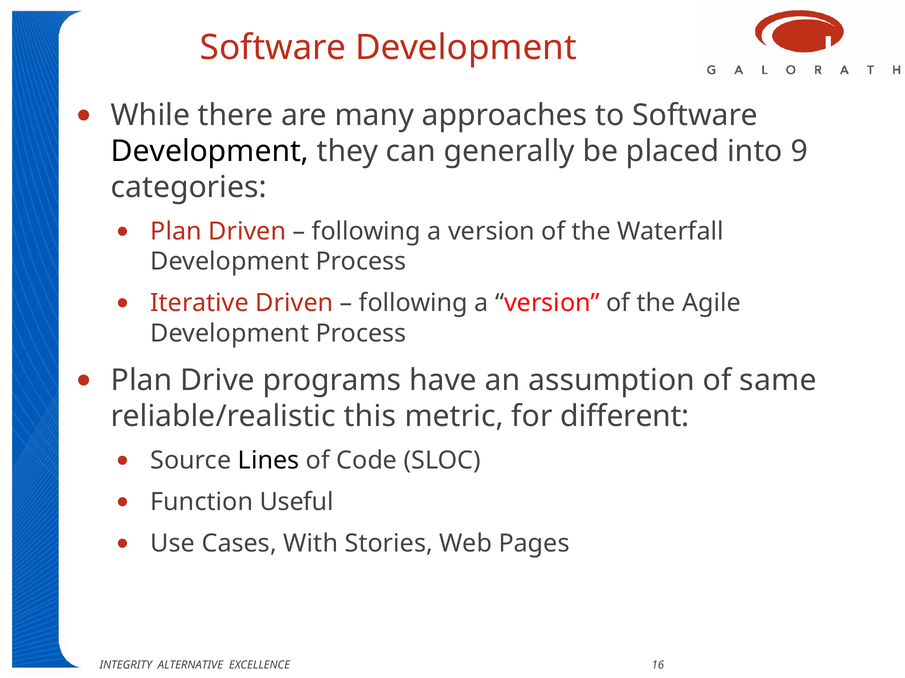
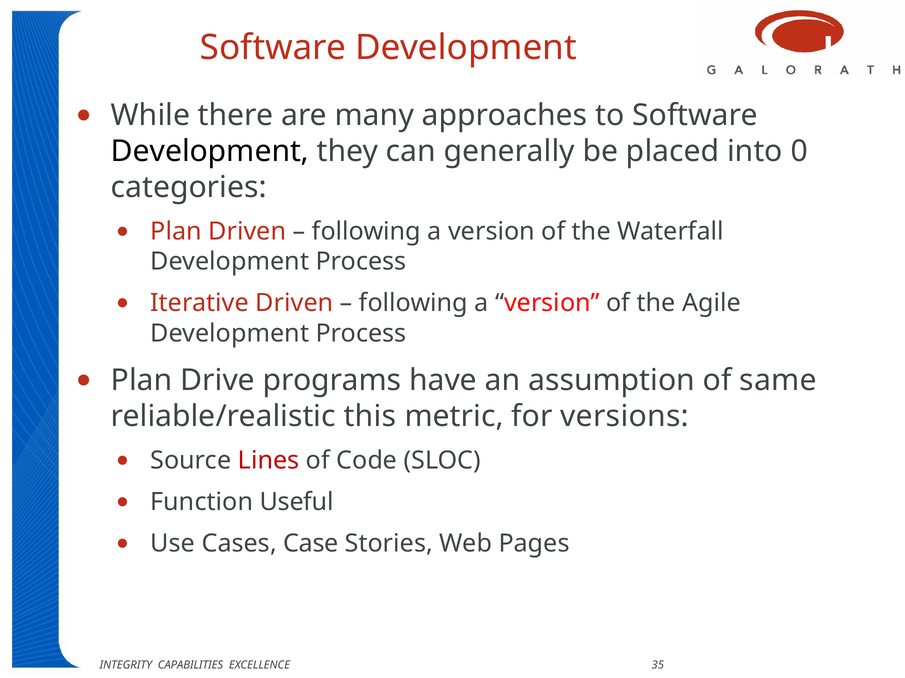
9: 9 -> 0 (799, 151)
different: different -> versions (625, 417)
Lines colour: black -> red (269, 461)
With: With -> Case (311, 544)
ALTERNATIVE: ALTERNATIVE -> CAPABILITIES (190, 666)
16: 16 -> 35 (658, 666)
